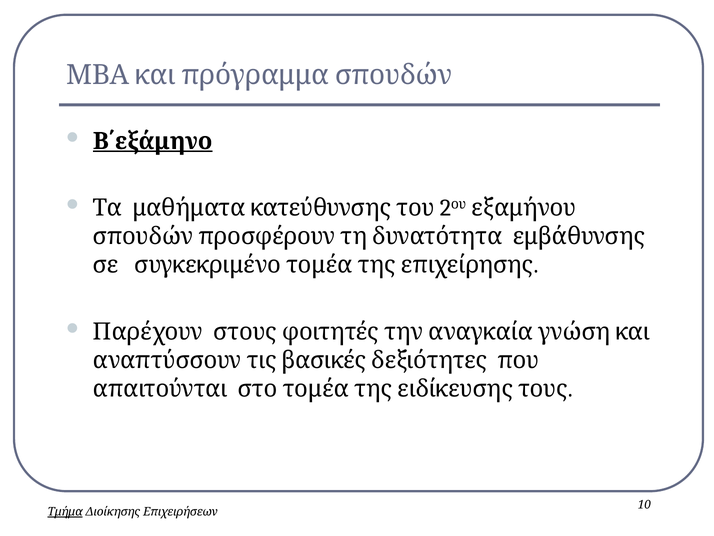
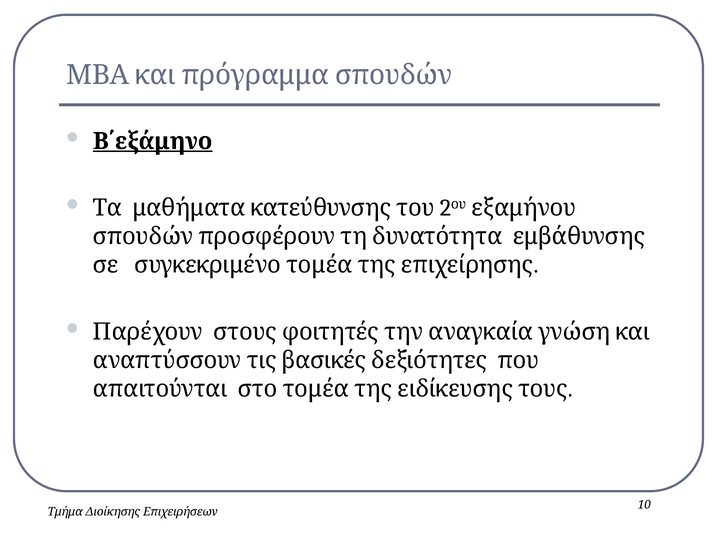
Τμήμα underline: present -> none (65, 511)
